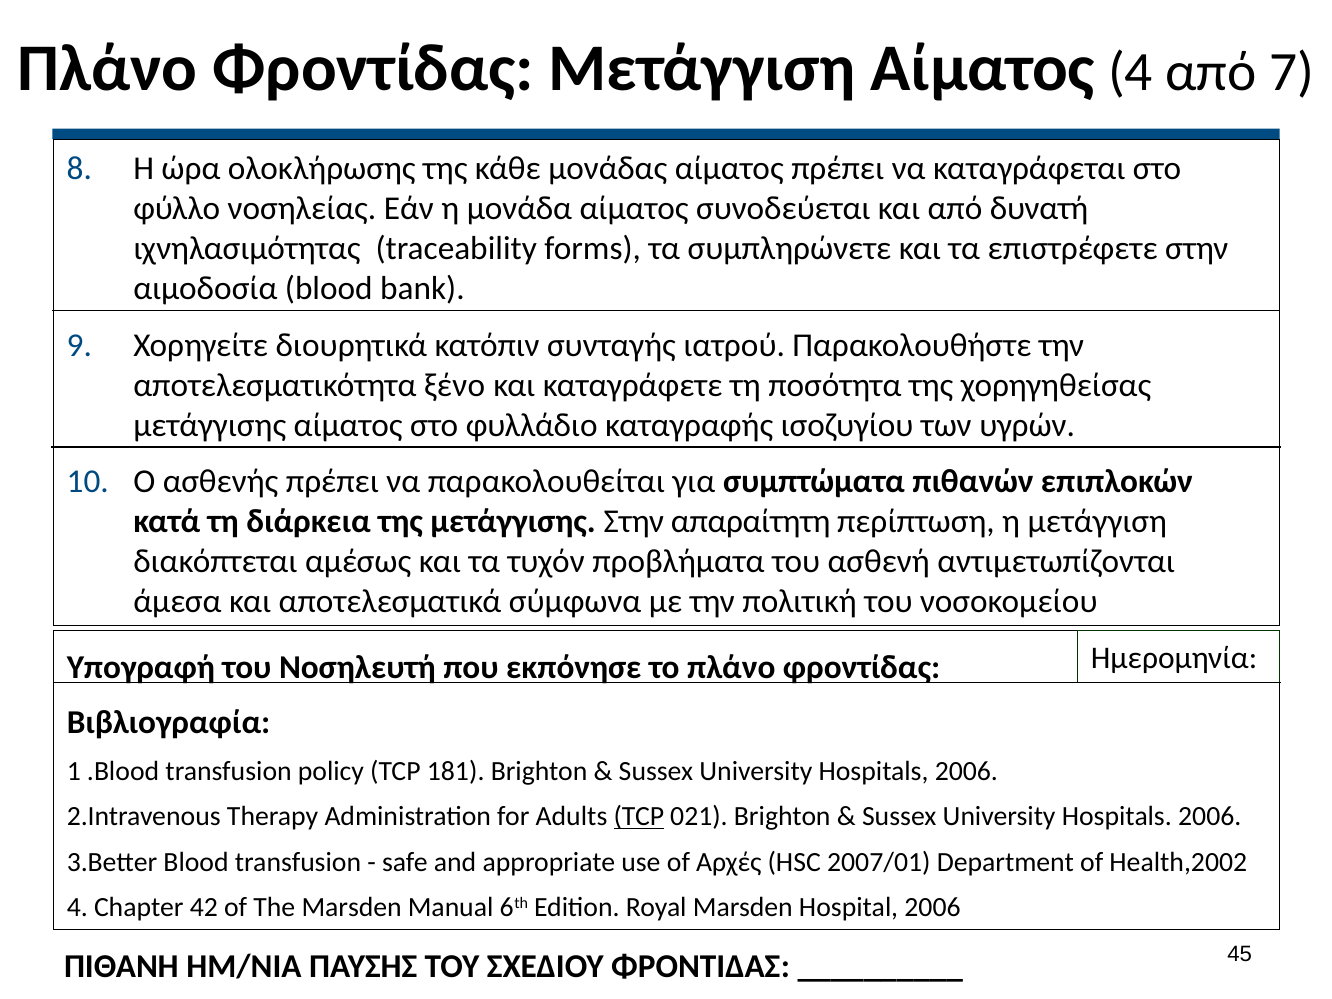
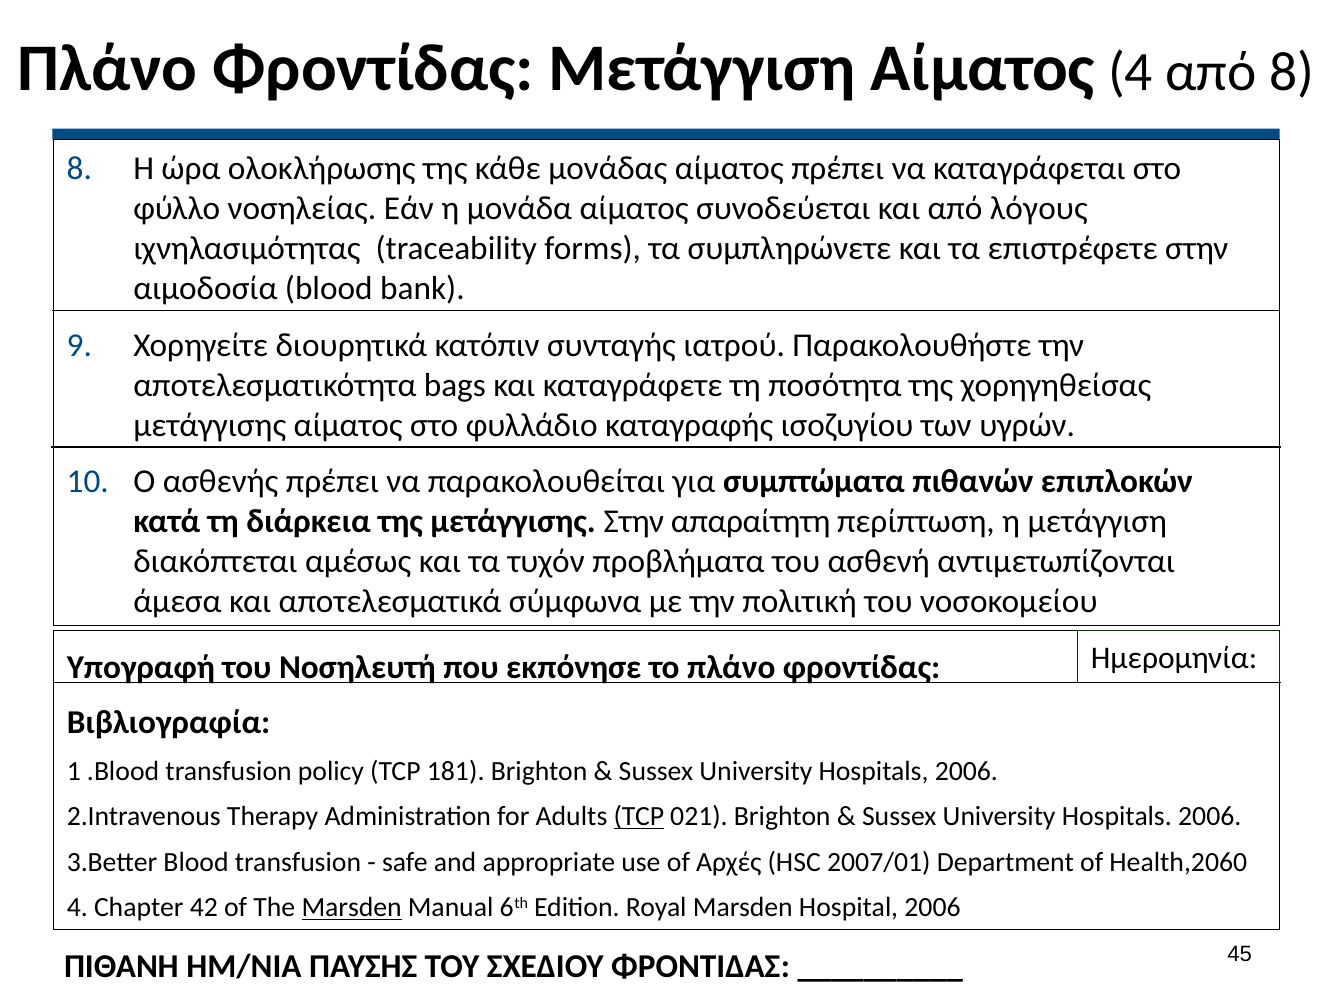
από 7: 7 -> 8 (1292, 73)
δυνατή: δυνατή -> λόγους (1039, 209)
ξένο: ξένο -> bags (455, 385)
Health,2002: Health,2002 -> Health,2060 (1178, 862)
Marsden underline: none -> present (352, 908)
